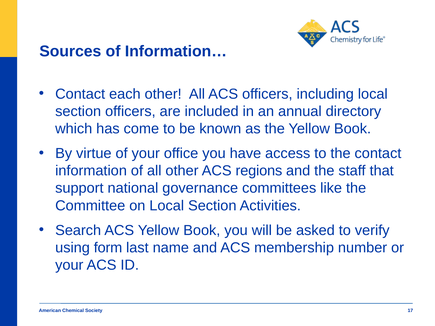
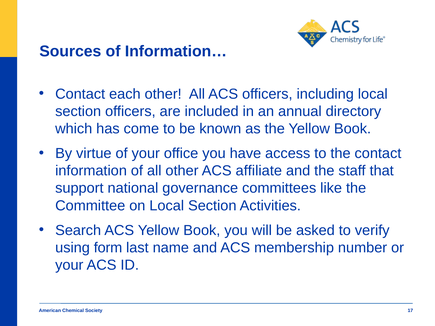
regions: regions -> affiliate (259, 171)
